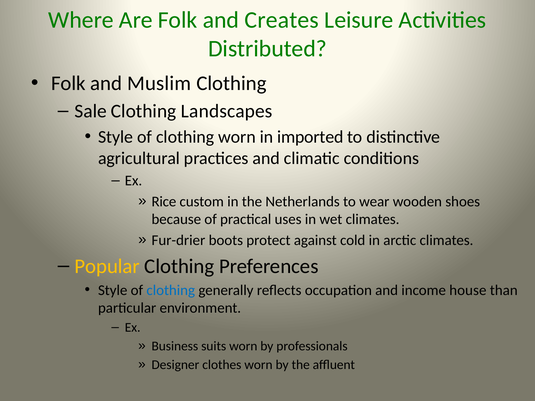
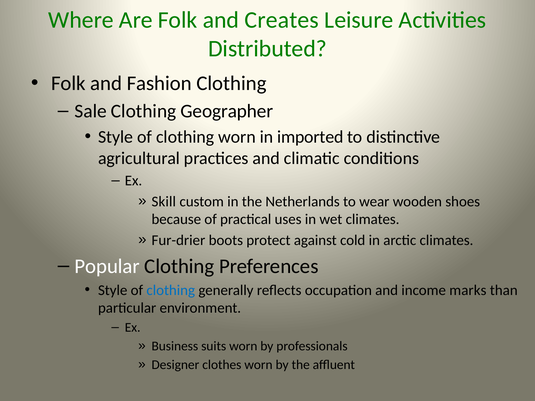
Muslim: Muslim -> Fashion (159, 83)
Landscapes: Landscapes -> Geographer (227, 111)
Rice: Rice -> Skill (164, 202)
Popular colour: yellow -> white (107, 266)
house: house -> marks (468, 290)
